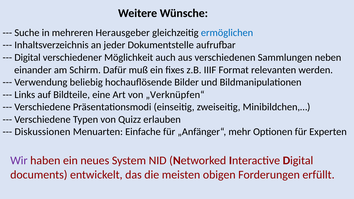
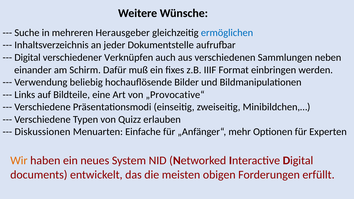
Möglichkeit: Möglichkeit -> Verknüpfen (129, 58)
relevanten: relevanten -> einbringen (274, 70)
„Verknüpfen“: „Verknüpfen“ -> „Provocative“ (175, 95)
Wir colour: purple -> orange (19, 161)
